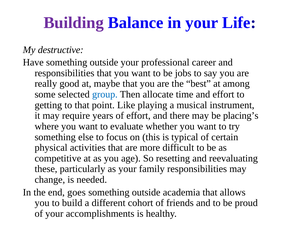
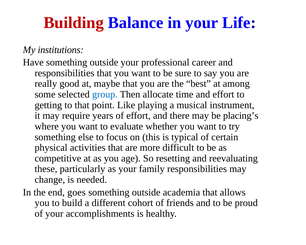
Building colour: purple -> red (74, 23)
destructive: destructive -> institutions (61, 50)
jobs: jobs -> sure (183, 73)
